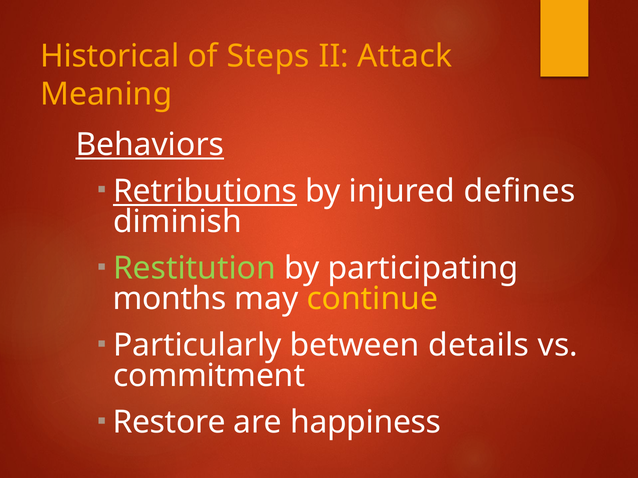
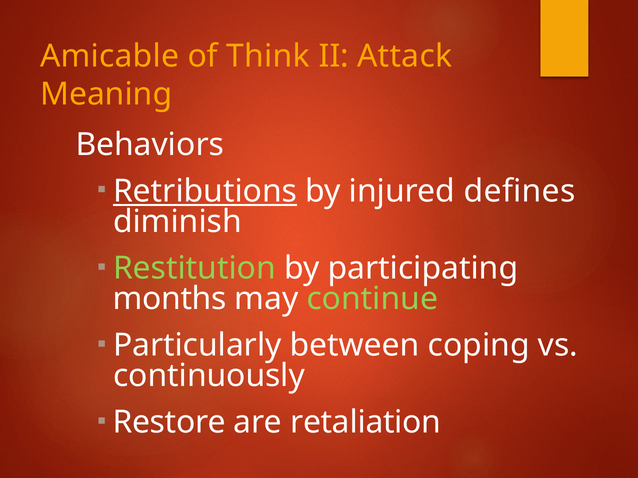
Historical: Historical -> Amicable (110, 56)
Steps: Steps -> Think (268, 56)
Behaviors underline: present -> none (150, 145)
continue colour: yellow -> light green (372, 299)
details: details -> coping (479, 346)
commitment: commitment -> continuously (209, 376)
happiness: happiness -> retaliation (366, 423)
